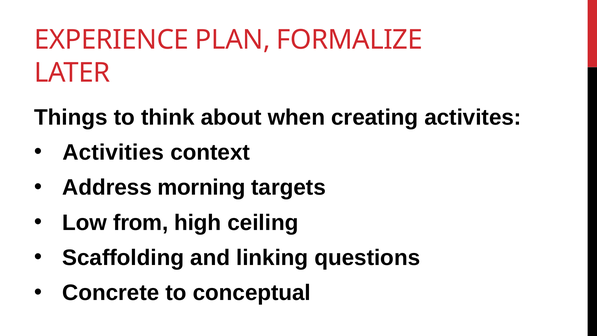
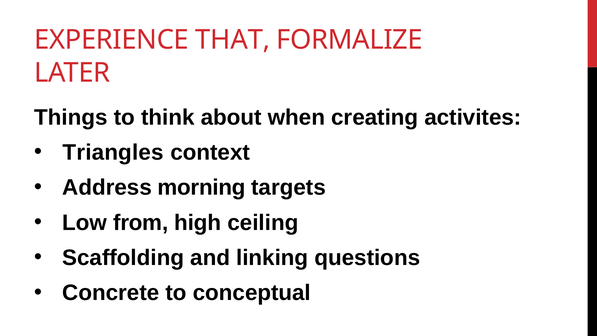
PLAN: PLAN -> THAT (233, 40)
Activities: Activities -> Triangles (113, 152)
